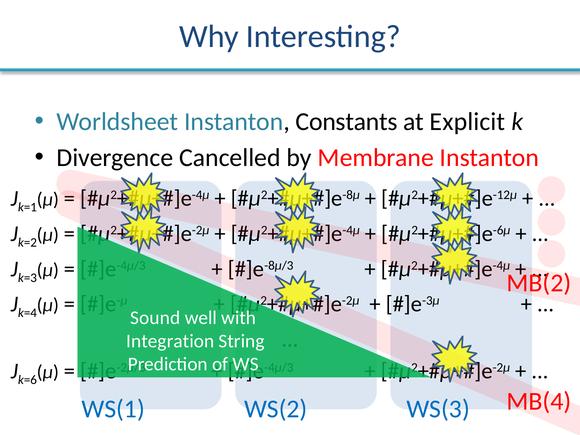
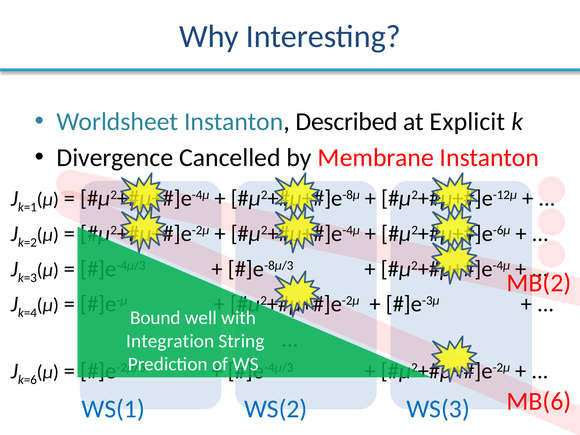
Constants: Constants -> Described (347, 122)
Sound: Sound -> Bound (155, 318)
MB(4: MB(4 -> MB(6 (539, 401)
